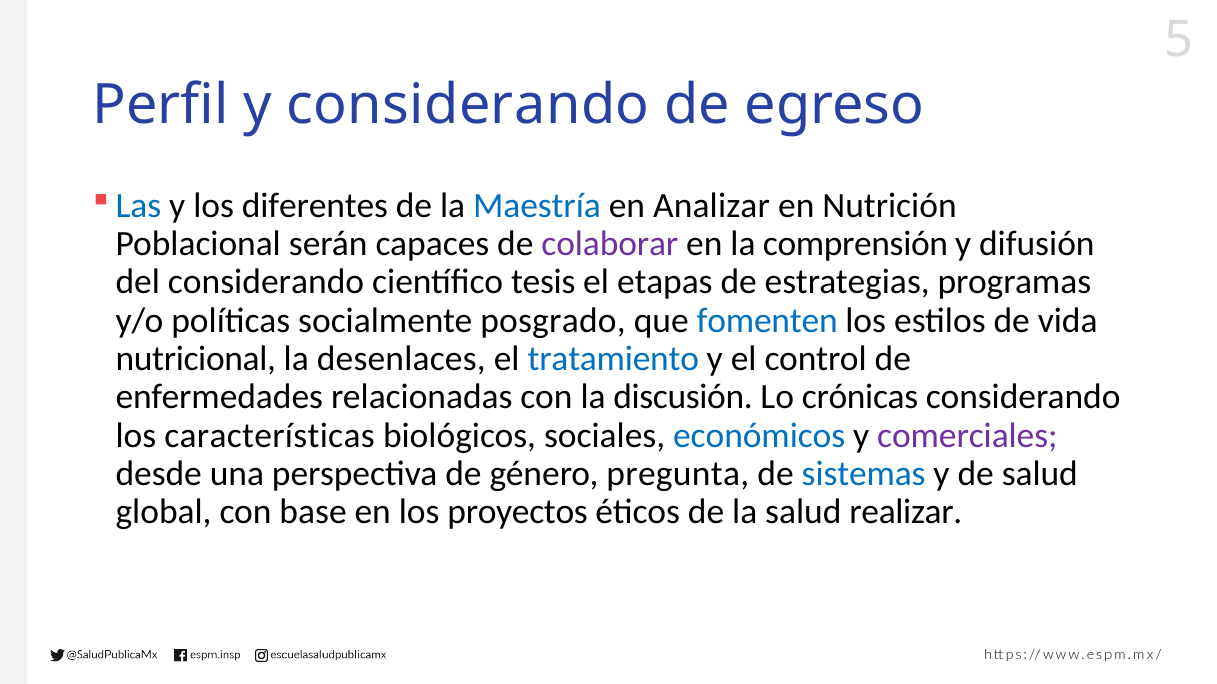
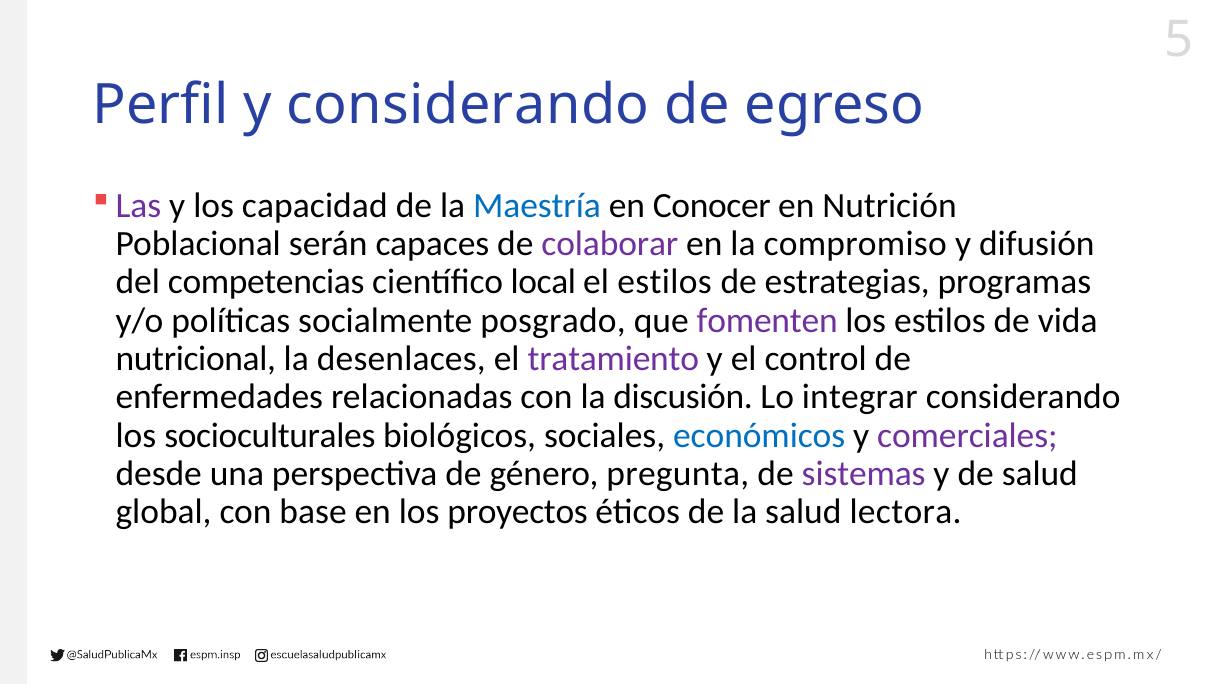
Las colour: blue -> purple (138, 206)
diferentes: diferentes -> capacidad (315, 206)
Analizar: Analizar -> Conocer (712, 206)
comprensión: comprensión -> compromiso (855, 244)
del considerando: considerando -> competencias (266, 282)
tesis: tesis -> local (543, 282)
el etapas: etapas -> estilos (665, 282)
fomenten colour: blue -> purple (767, 321)
tratamiento colour: blue -> purple (613, 359)
crónicas: crónicas -> integrar (860, 397)
características: características -> socioculturales (270, 436)
sistemas colour: blue -> purple (864, 474)
realizar: realizar -> lectora (906, 512)
